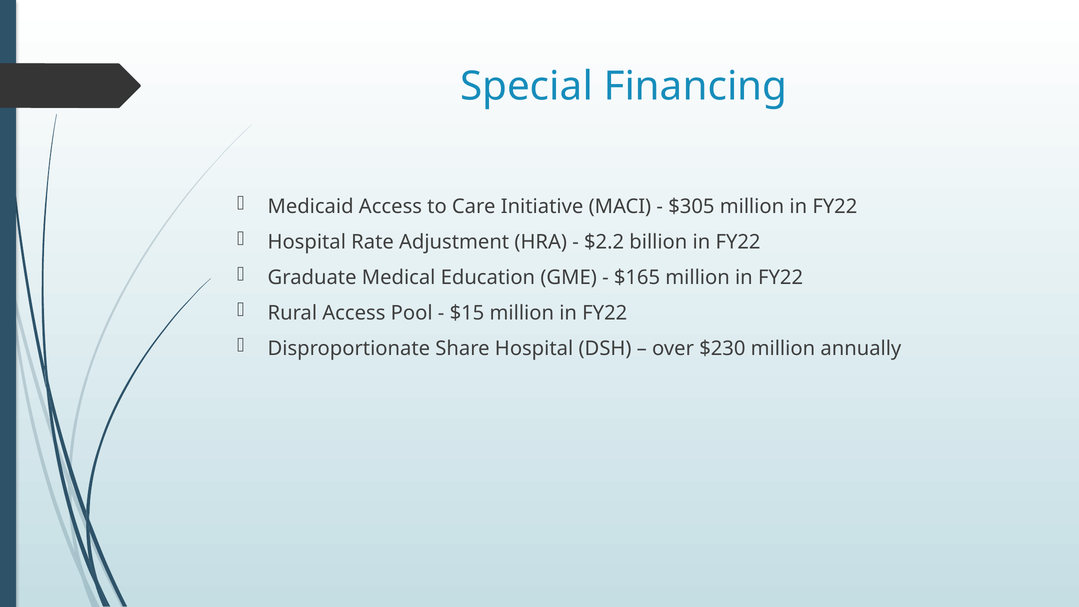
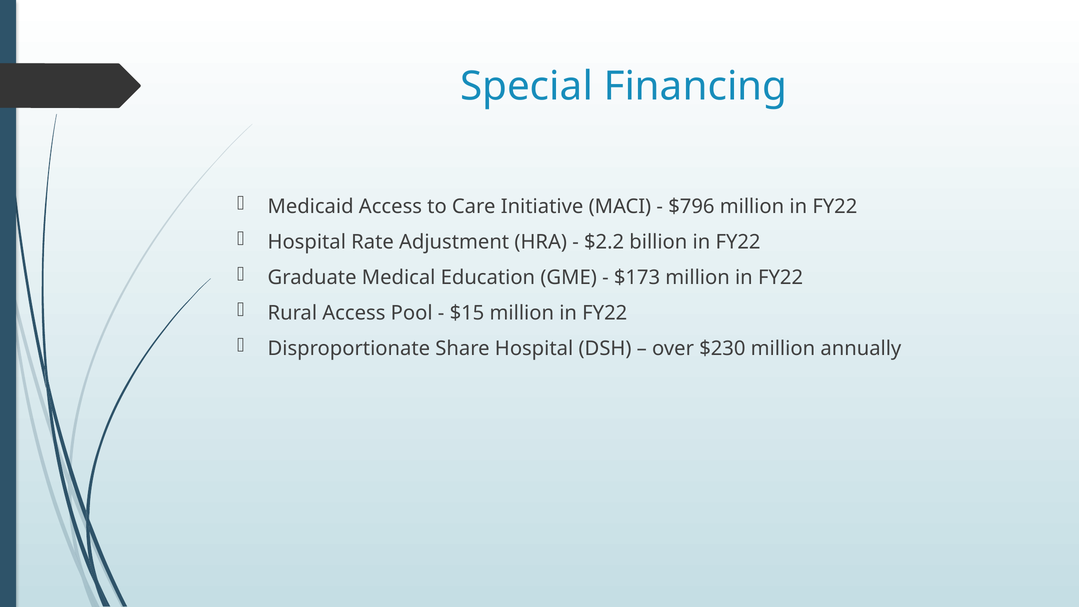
$305: $305 -> $796 (691, 206)
$165: $165 -> $173 (637, 277)
